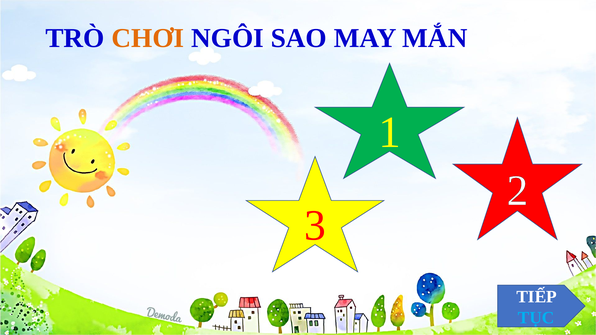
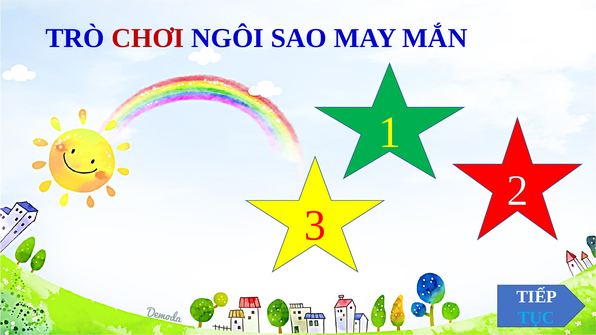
CHƠI colour: orange -> red (148, 38)
